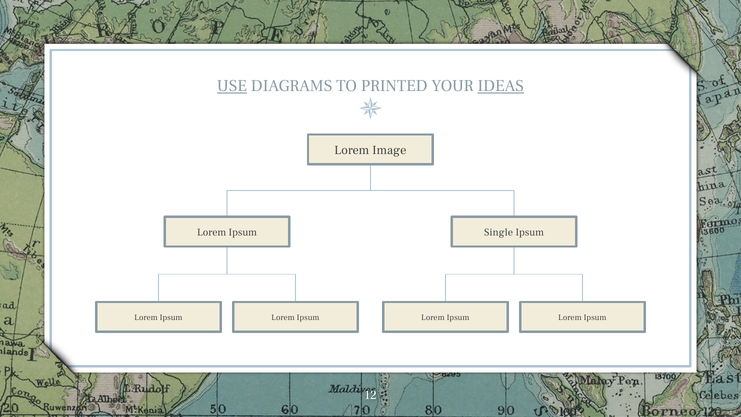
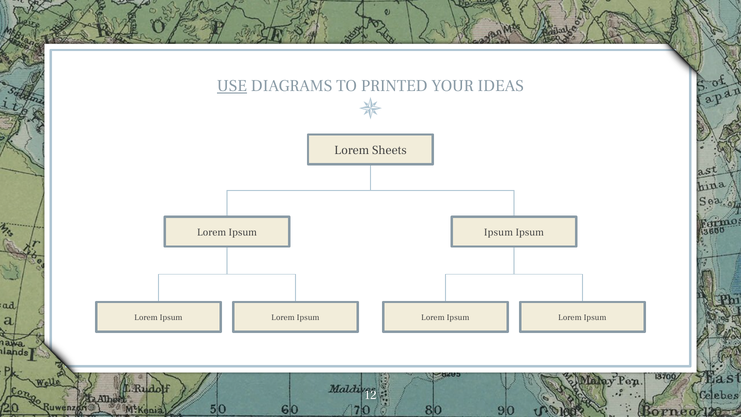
IDEAS underline: present -> none (501, 86)
Image: Image -> Sheets (389, 150)
Lorem Ipsum Single: Single -> Ipsum (499, 232)
